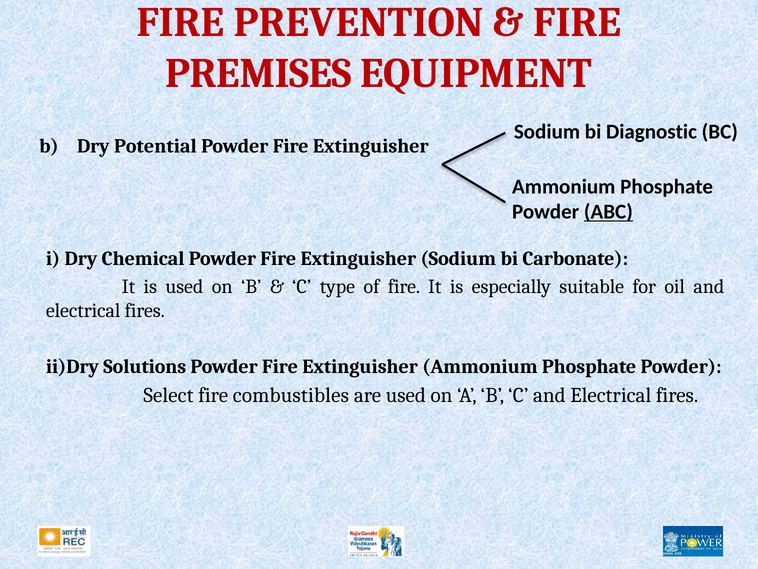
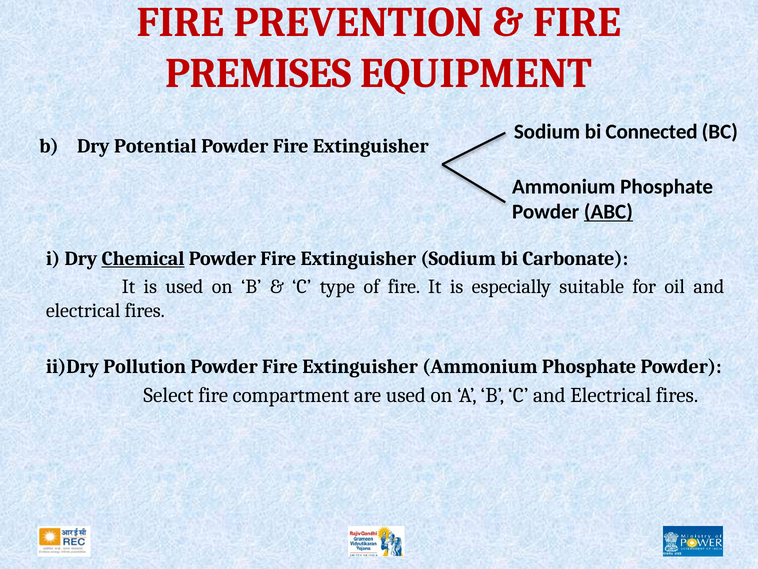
Diagnostic: Diagnostic -> Connected (652, 132)
Chemical underline: none -> present (143, 258)
Solutions: Solutions -> Pollution (145, 366)
combustibles: combustibles -> compartment (291, 395)
